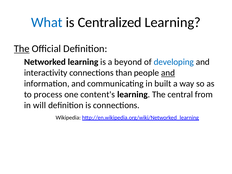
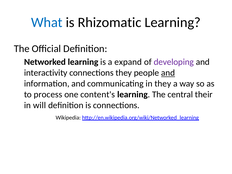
Centralized: Centralized -> Rhizomatic (110, 22)
The underline: present -> none (22, 49)
beyond: beyond -> expand (128, 62)
developing colour: blue -> purple (174, 62)
connections than: than -> they (124, 73)
in built: built -> they (163, 84)
from: from -> their (204, 94)
